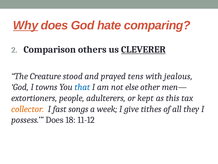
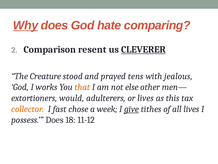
others: others -> resent (92, 49)
towns: towns -> works (47, 87)
that colour: blue -> orange (82, 87)
people: people -> would (72, 98)
or kept: kept -> lives (146, 98)
songs: songs -> chose (78, 109)
give underline: none -> present (132, 109)
all they: they -> lives (191, 109)
